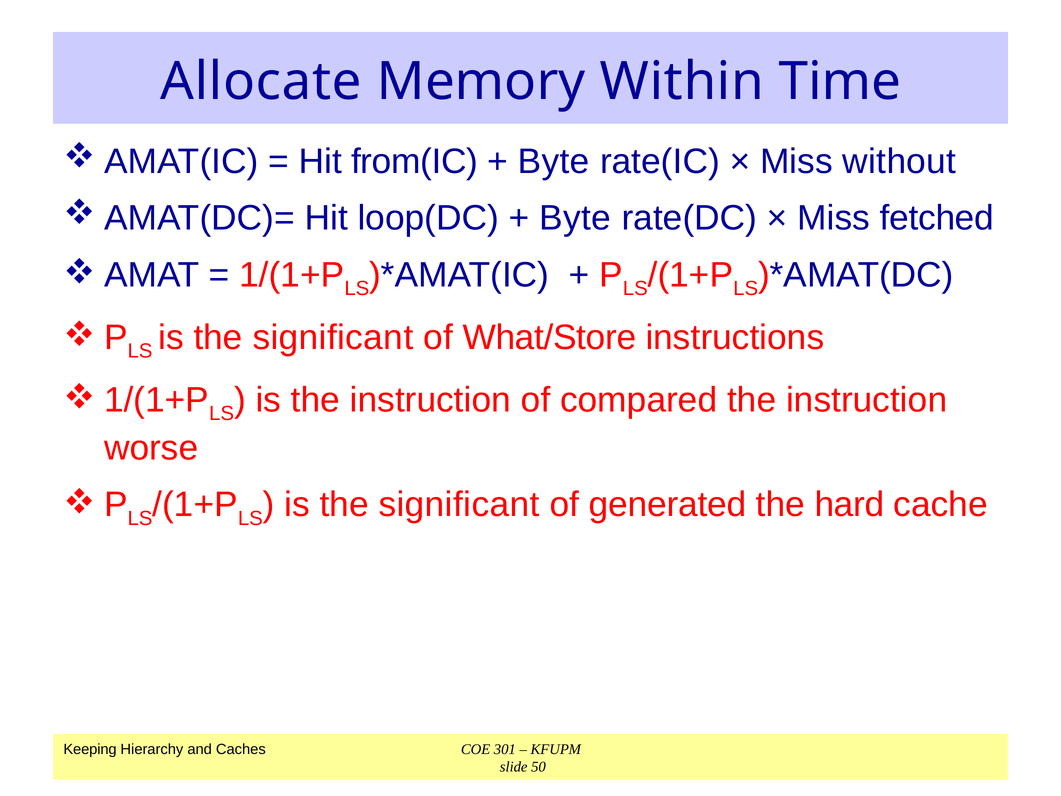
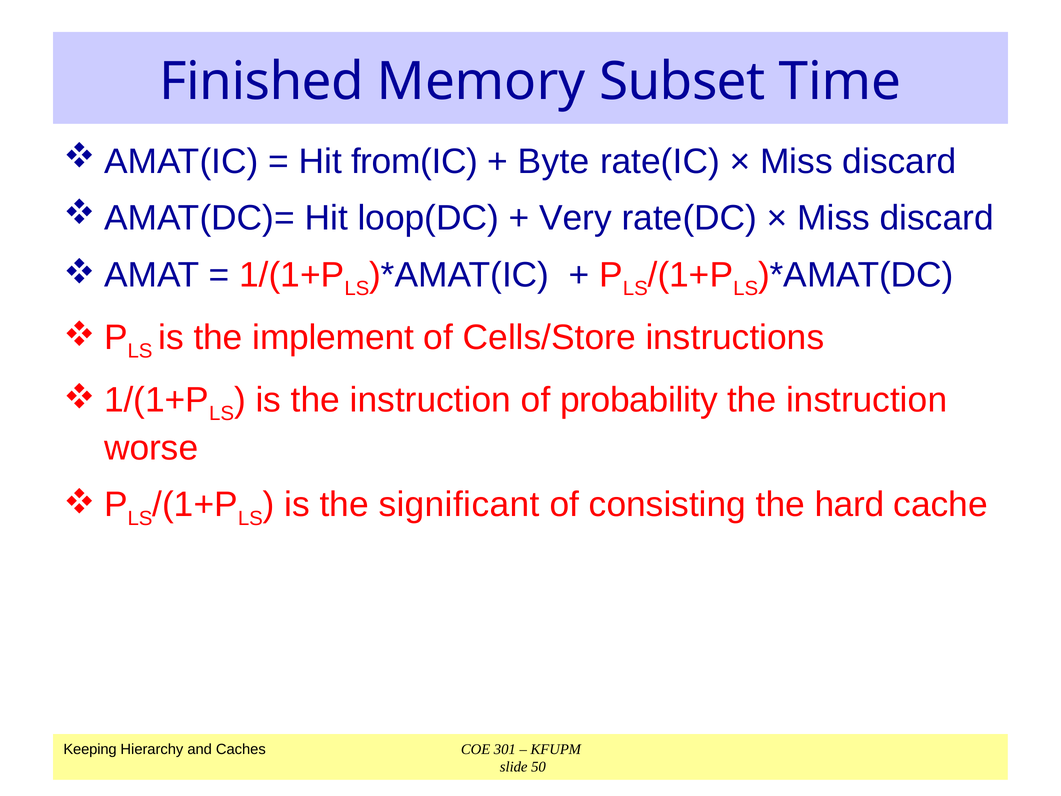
Allocate: Allocate -> Finished (261, 81)
Within: Within -> Subset (682, 81)
without: without -> discard (899, 162)
Byte: Byte -> Very (575, 218)
fetched: fetched -> discard (937, 218)
significant: significant -> implement (333, 337)
What/Store: What/Store -> Cells/Store (549, 337)
compared: compared -> probability (639, 400)
generated: generated -> consisting (668, 505)
